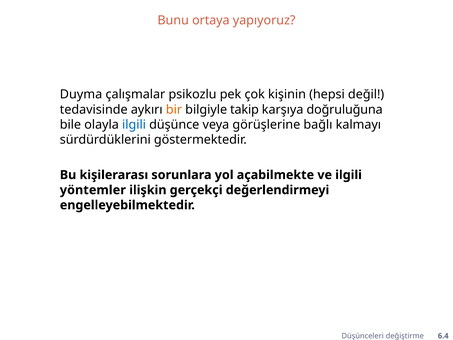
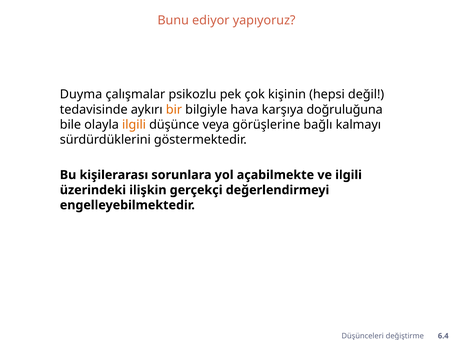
ortaya: ortaya -> ediyor (211, 20)
takip: takip -> hava (244, 109)
ilgili colour: blue -> orange (134, 125)
yöntemler: yöntemler -> üzerindeki (93, 190)
